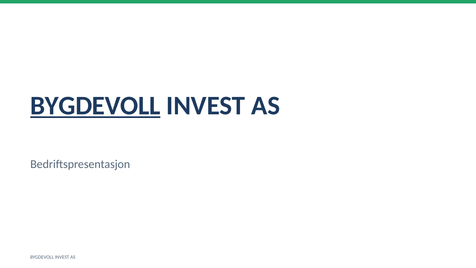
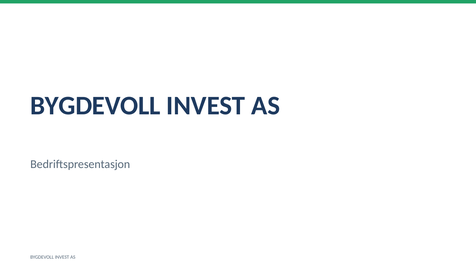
BYGDEVOLL underline: present -> none (95, 106)
